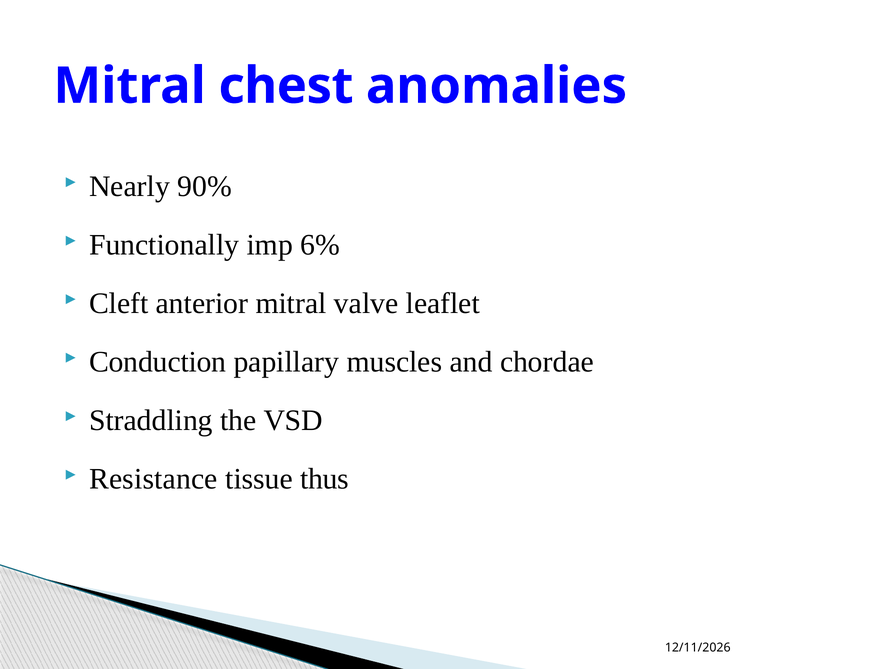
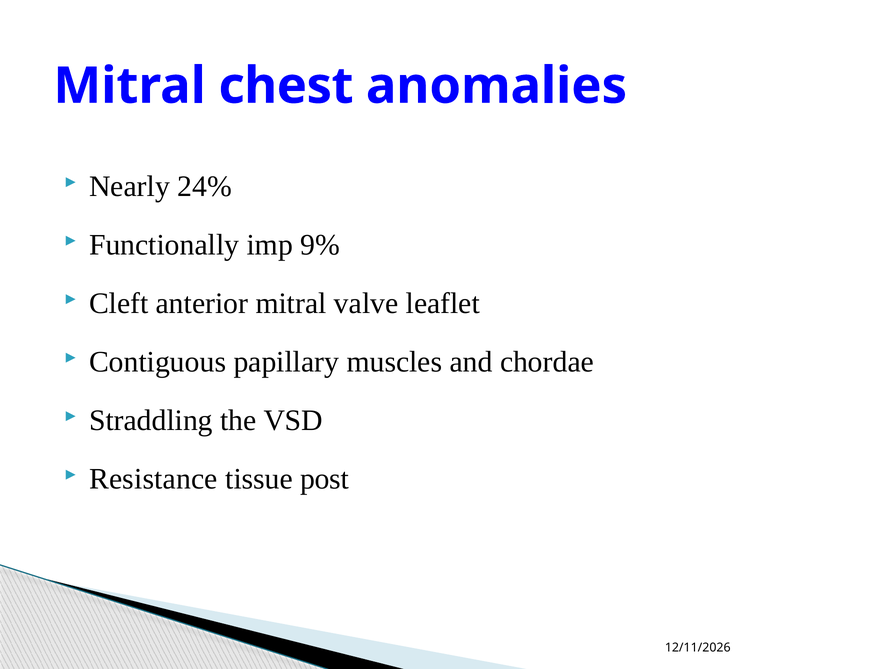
90%: 90% -> 24% (205, 187)
6%: 6% -> 9% (320, 245)
Conduction: Conduction -> Contiguous (158, 362)
thus: thus -> post (324, 479)
